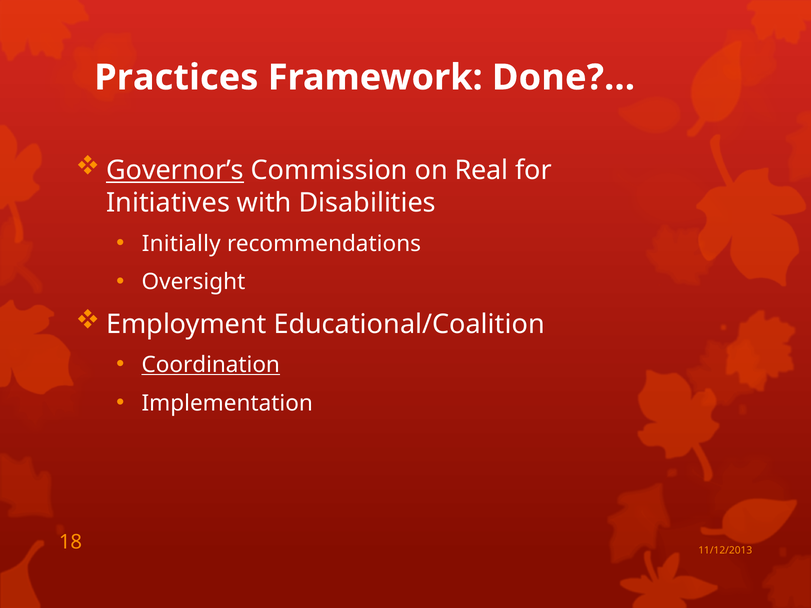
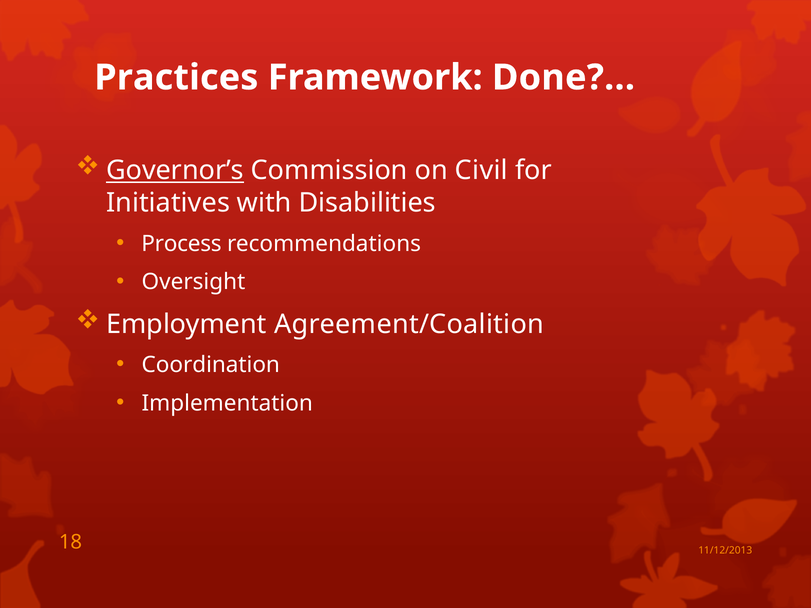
Real: Real -> Civil (481, 171)
Initially: Initially -> Process (181, 244)
Educational/Coalition: Educational/Coalition -> Agreement/Coalition (409, 324)
Coordination underline: present -> none (211, 365)
